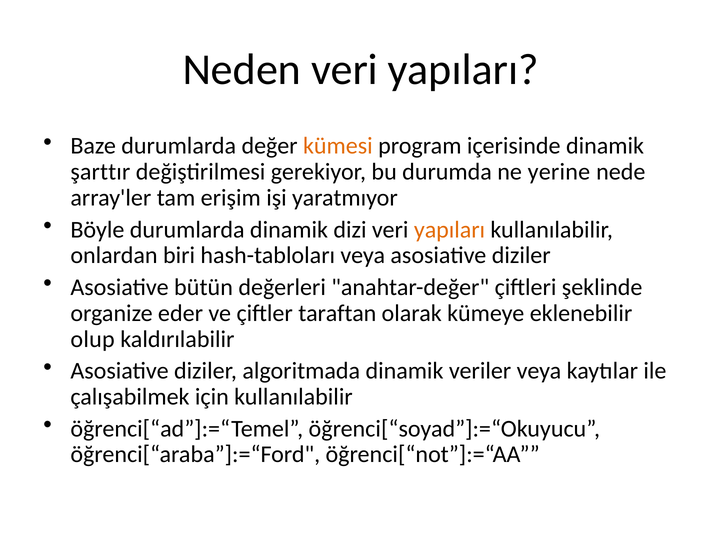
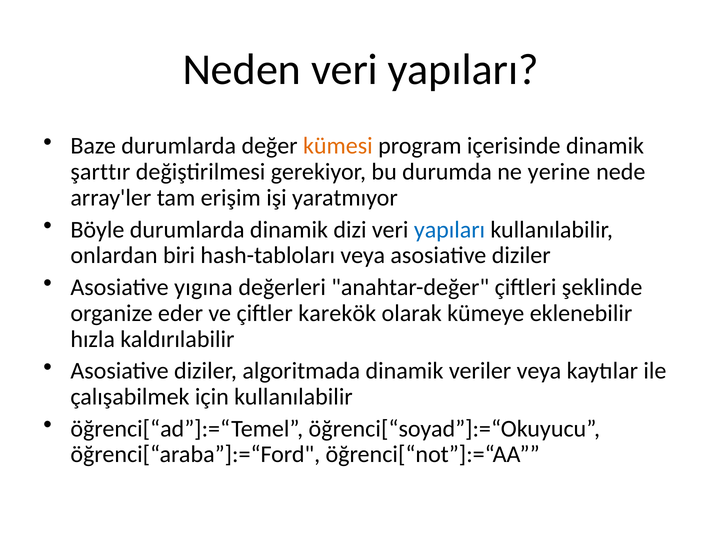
yapıları colour: orange -> blue (450, 230)
bütün: bütün -> yıgına (203, 288)
taraftan: taraftan -> karekök (337, 314)
olup: olup -> hızla (93, 339)
